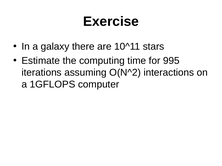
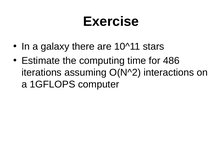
995: 995 -> 486 (171, 61)
